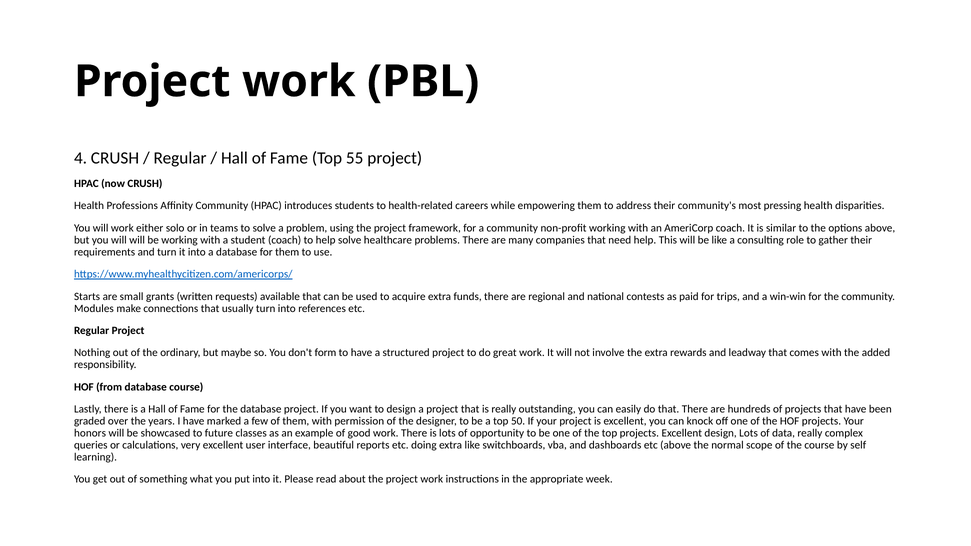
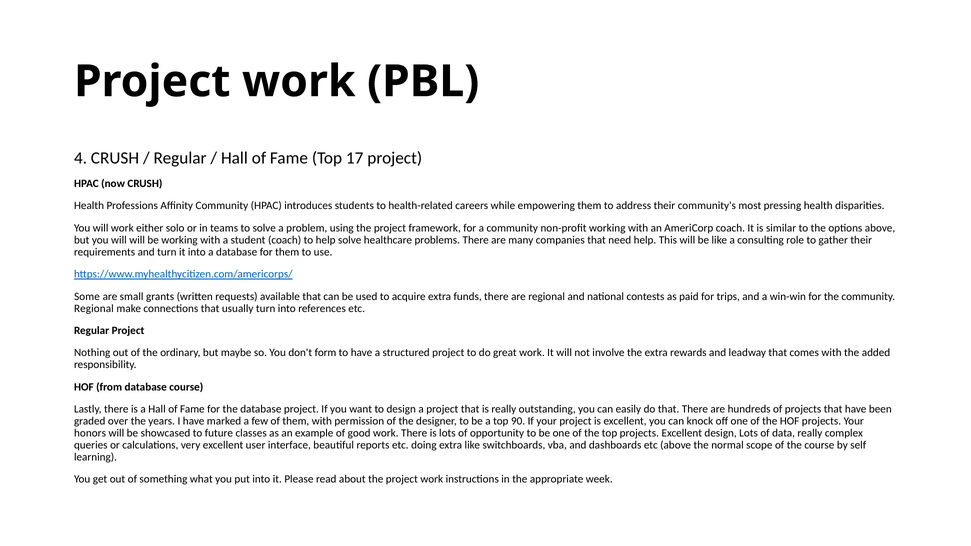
55: 55 -> 17 (355, 158)
Starts: Starts -> Some (87, 297)
Modules: Modules -> Regional (94, 309)
50: 50 -> 90 (518, 421)
